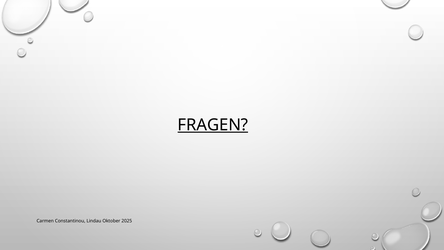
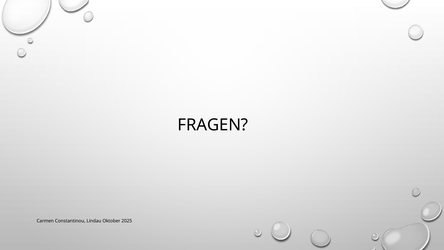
FRAGEN underline: present -> none (213, 125)
